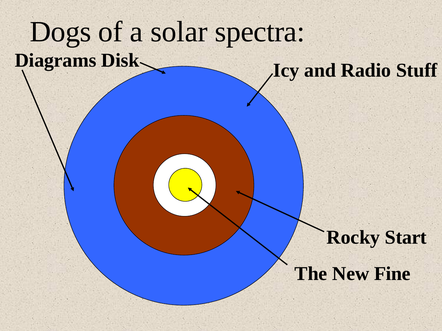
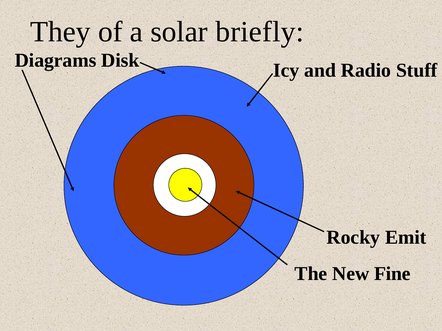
Dogs: Dogs -> They (60, 32)
spectra: spectra -> briefly (260, 32)
Start: Start -> Emit (406, 238)
